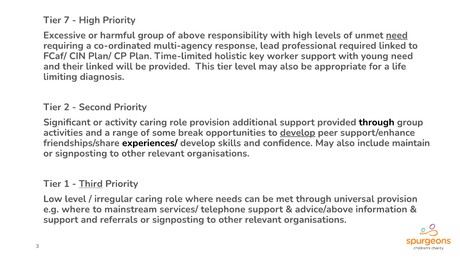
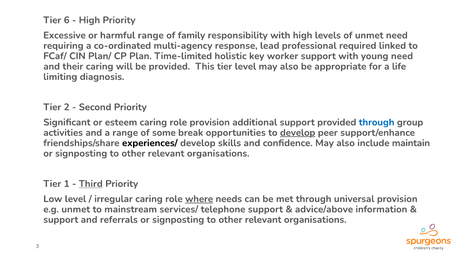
7: 7 -> 6 (67, 20)
harmful group: group -> range (151, 35)
above: above -> family (192, 35)
need underline: present -> none (397, 35)
their linked: linked -> caring (100, 66)
activity: activity -> esteem (121, 122)
through colour: black -> blue (377, 122)
where underline: none -> present (199, 199)
e.g where: where -> unmet (76, 209)
